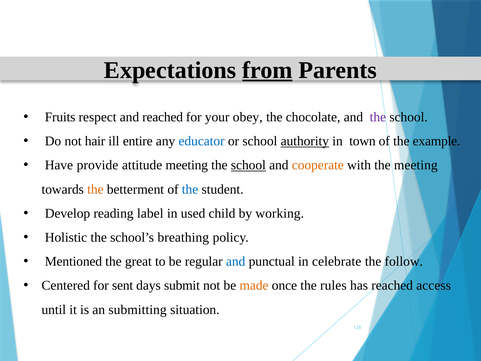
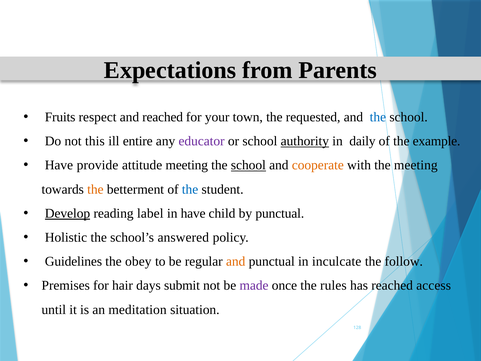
from underline: present -> none (267, 70)
obey: obey -> town (248, 117)
chocolate: chocolate -> requested (313, 117)
the colour: purple -> blue (378, 117)
hair: hair -> this (95, 141)
educator colour: blue -> purple (202, 141)
town: town -> daily (362, 141)
Develop underline: none -> present (68, 213)
in used: used -> have (193, 213)
by working: working -> punctual (280, 213)
breathing: breathing -> answered (183, 237)
Mentioned: Mentioned -> Guidelines (73, 261)
great: great -> obey (138, 261)
and colour: blue -> orange (236, 261)
celebrate: celebrate -> inculcate (337, 261)
Centered: Centered -> Premises (66, 285)
sent: sent -> hair (123, 285)
made colour: orange -> purple (254, 285)
submitting: submitting -> meditation (138, 309)
